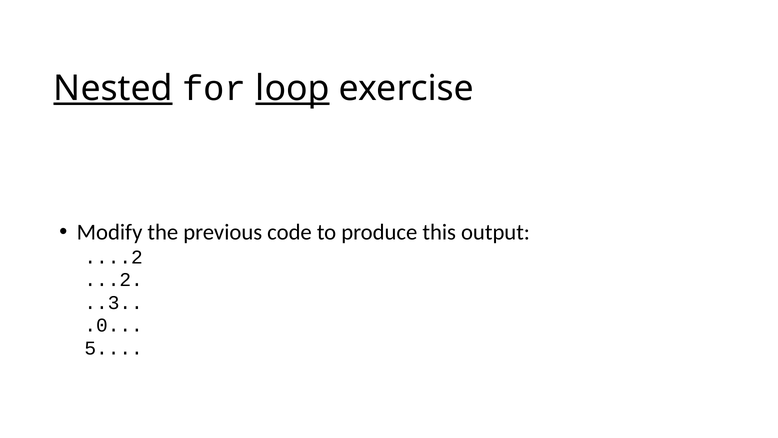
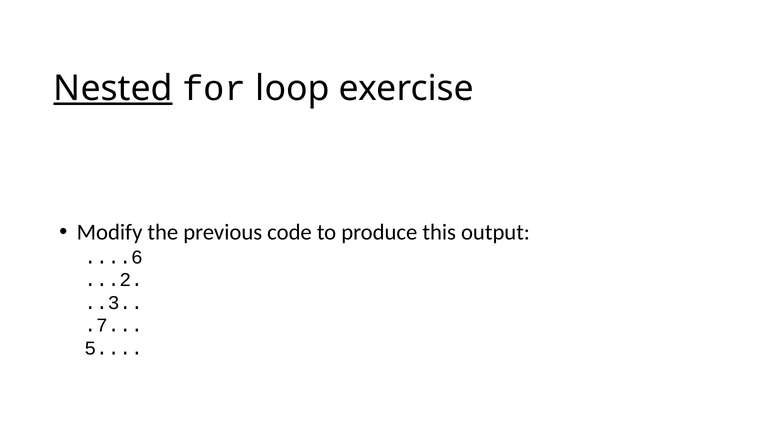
loop underline: present -> none (293, 88)
....2: ....2 -> ....6 (114, 257)
.0: .0 -> .7 (114, 325)
